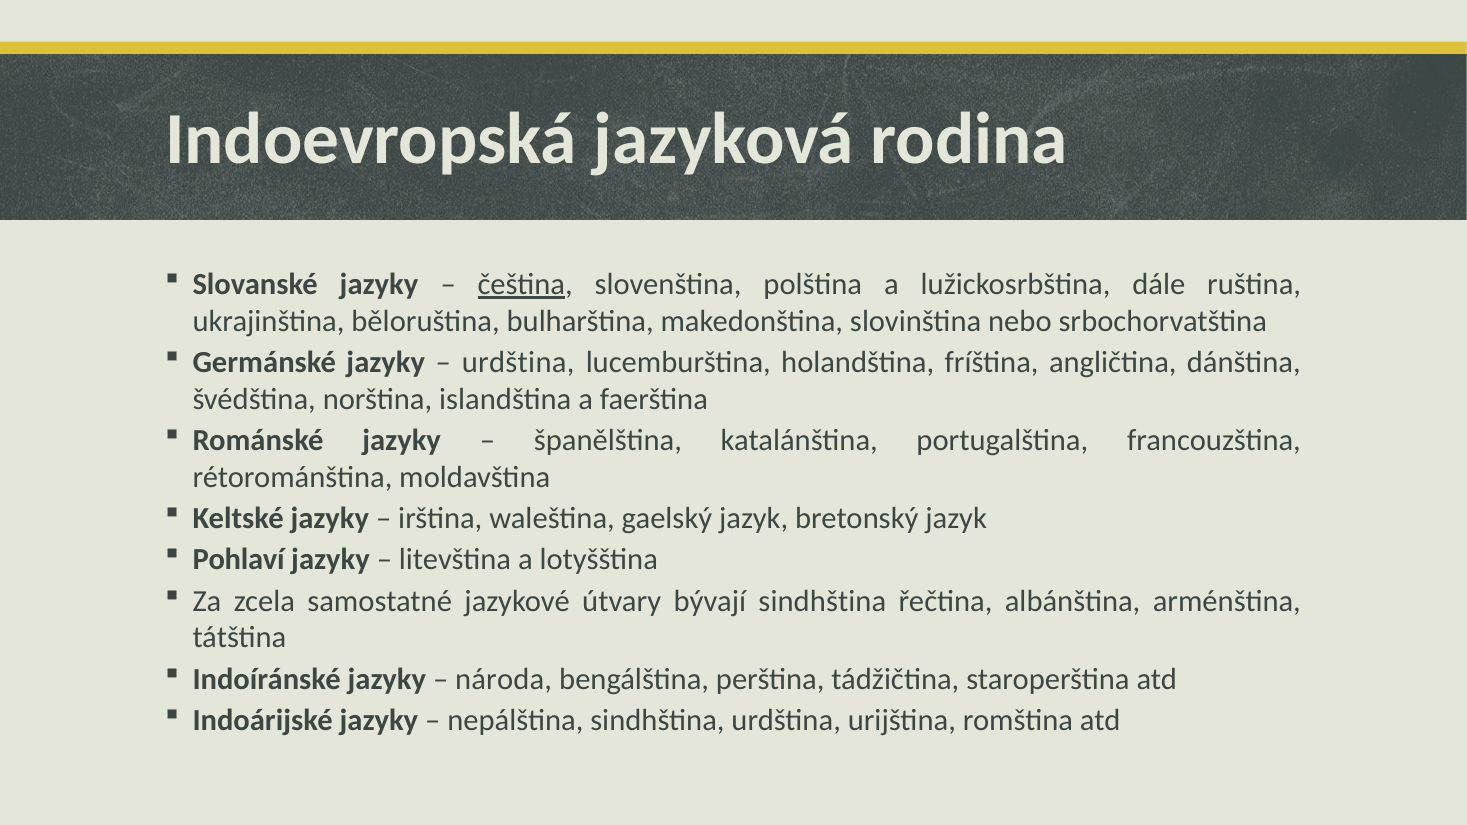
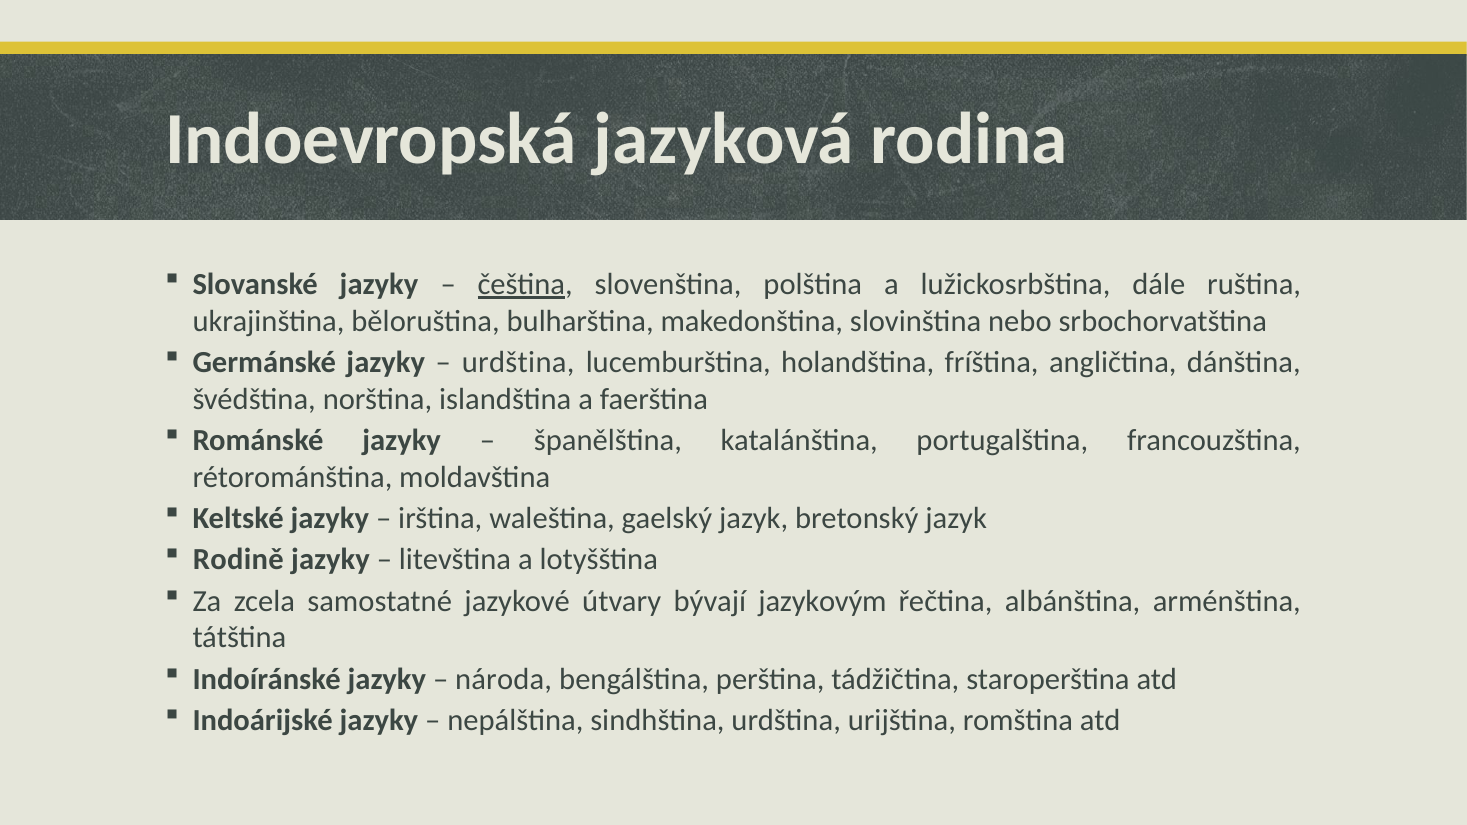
Pohlaví: Pohlaví -> Rodině (238, 560)
bývají sindhština: sindhština -> jazykovým (823, 601)
